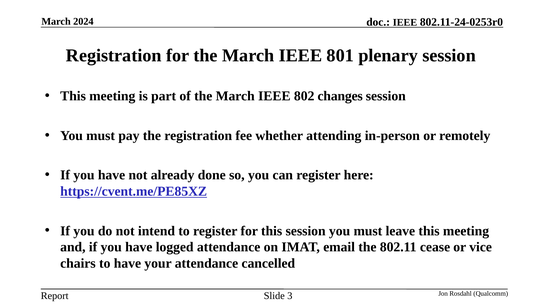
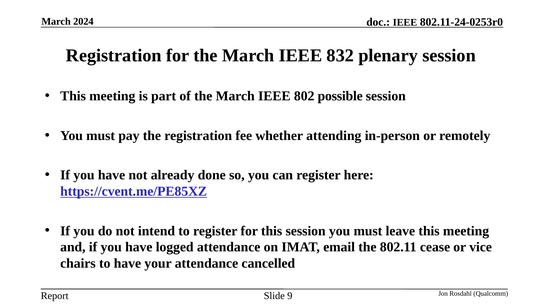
801: 801 -> 832 (340, 56)
changes: changes -> possible (340, 96)
3: 3 -> 9 (290, 296)
